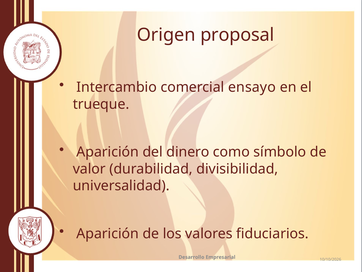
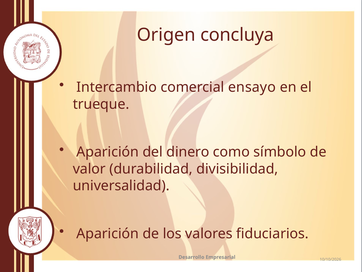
proposal: proposal -> concluya (237, 35)
